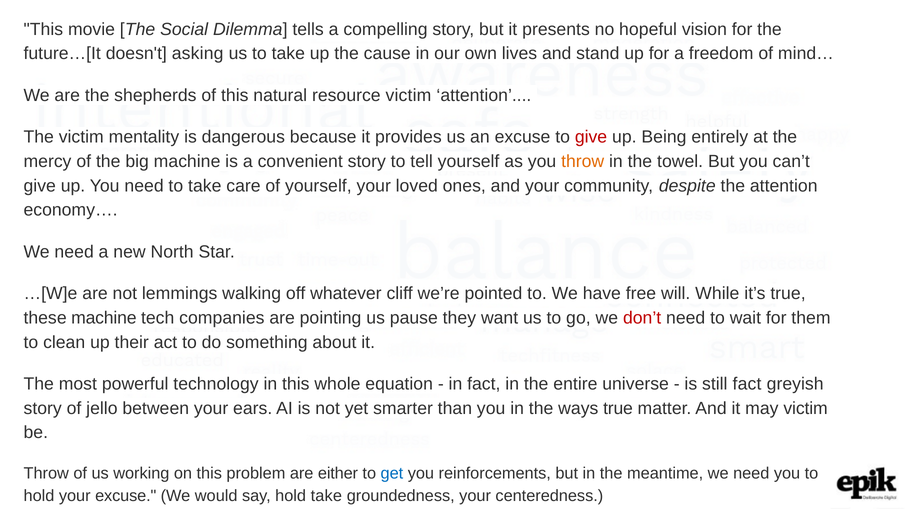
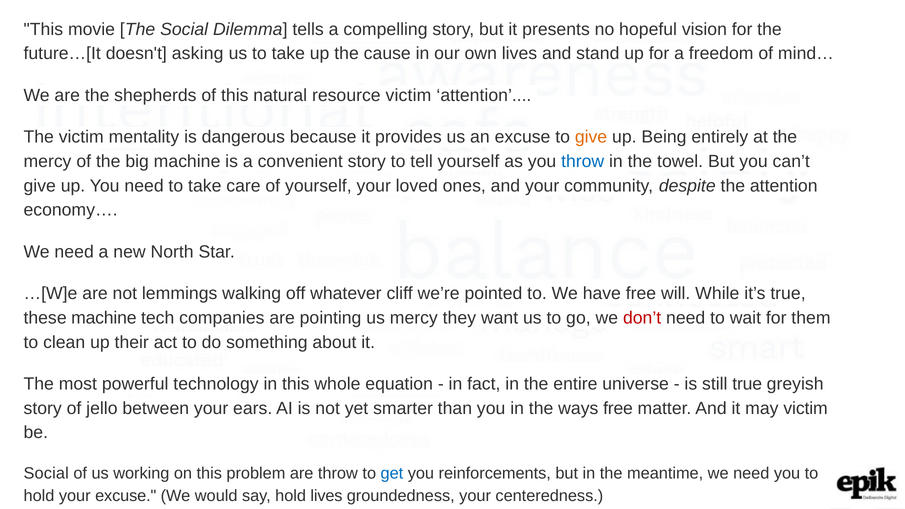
give colour: red -> orange (591, 137)
throw colour: orange -> blue (583, 161)
us pause: pause -> mercy (414, 318)
still fact: fact -> true (747, 384)
ways true: true -> free (618, 408)
Throw: Throw -> Social (46, 473)
are either: either -> throw (338, 473)
hold take: take -> lives (327, 496)
